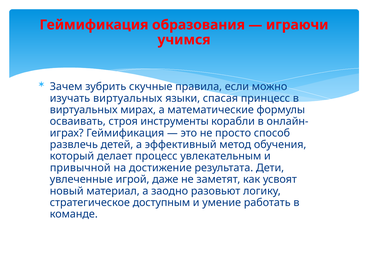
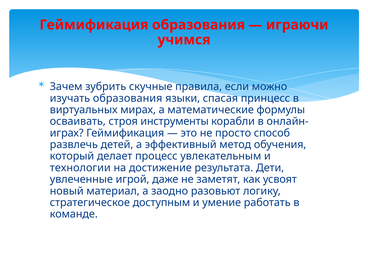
изучать виртуальных: виртуальных -> образования (128, 98)
привычной: привычной -> технологии (80, 168)
